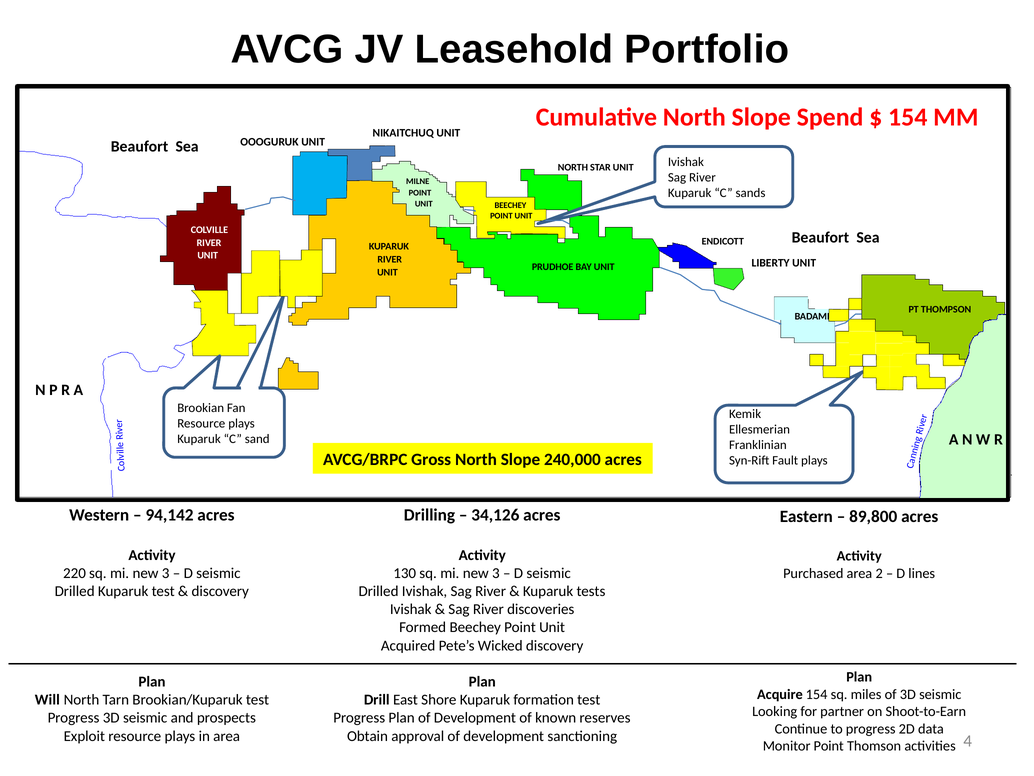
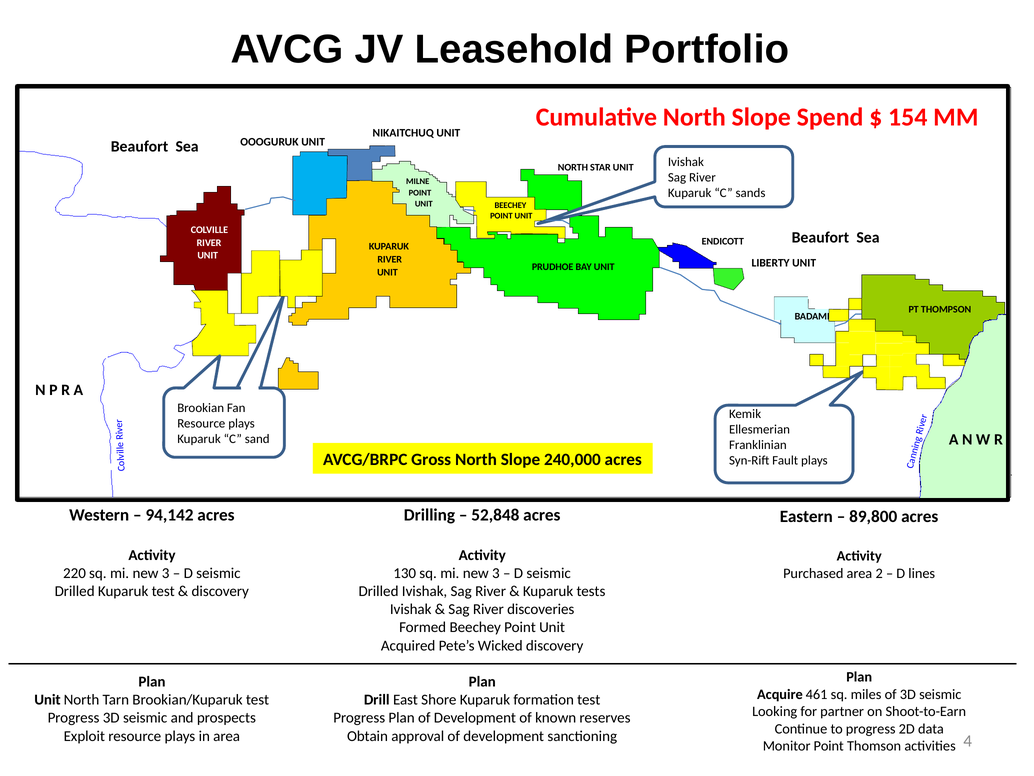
34,126: 34,126 -> 52,848 (495, 515)
Acquire 154: 154 -> 461 (817, 694)
Will: Will -> Unit (47, 699)
